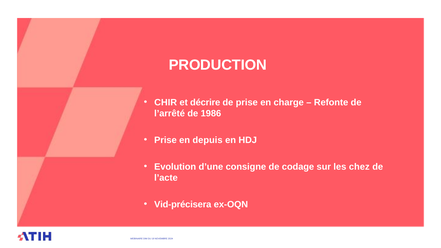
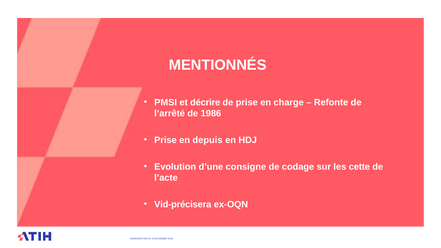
PRODUCTION: PRODUCTION -> MENTIONNÉS (218, 65)
CHIR: CHIR -> PMSI (166, 102)
chez: chez -> cette (359, 167)
